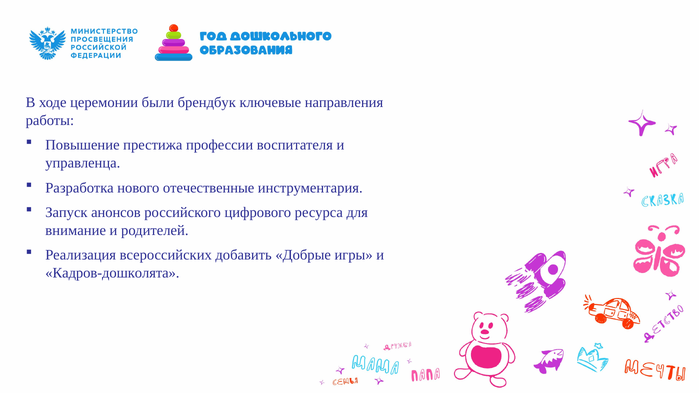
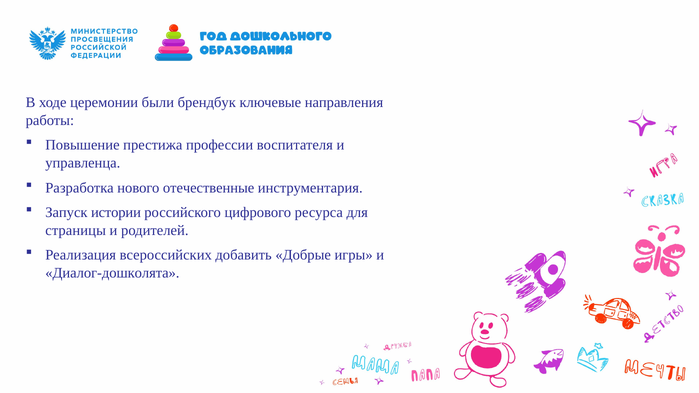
анонсов: анонсов -> истории (116, 212)
внимание: внимание -> страницы (76, 231)
Кадров-дошколята: Кадров-дошколята -> Диалог-дошколята (112, 273)
